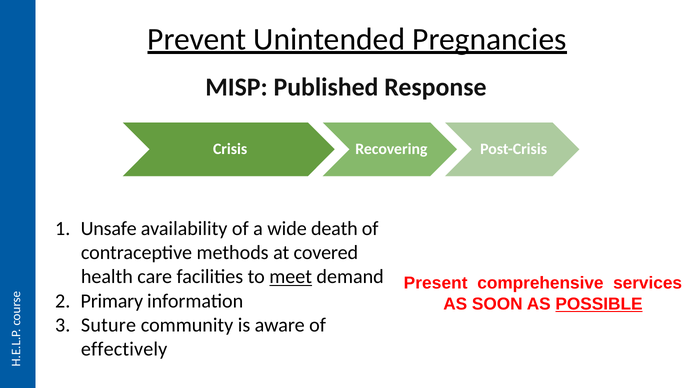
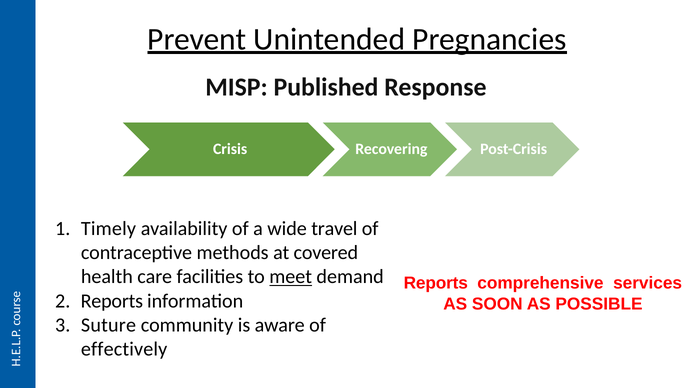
Unsafe: Unsafe -> Timely (109, 228)
death: death -> travel (334, 228)
Present: Present -> Reports (436, 283)
Primary: Primary -> Reports (112, 301)
POSSIBLE underline: present -> none (599, 304)
